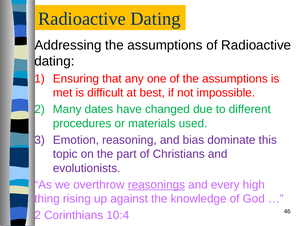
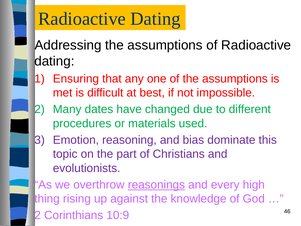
10:4: 10:4 -> 10:9 (118, 215)
